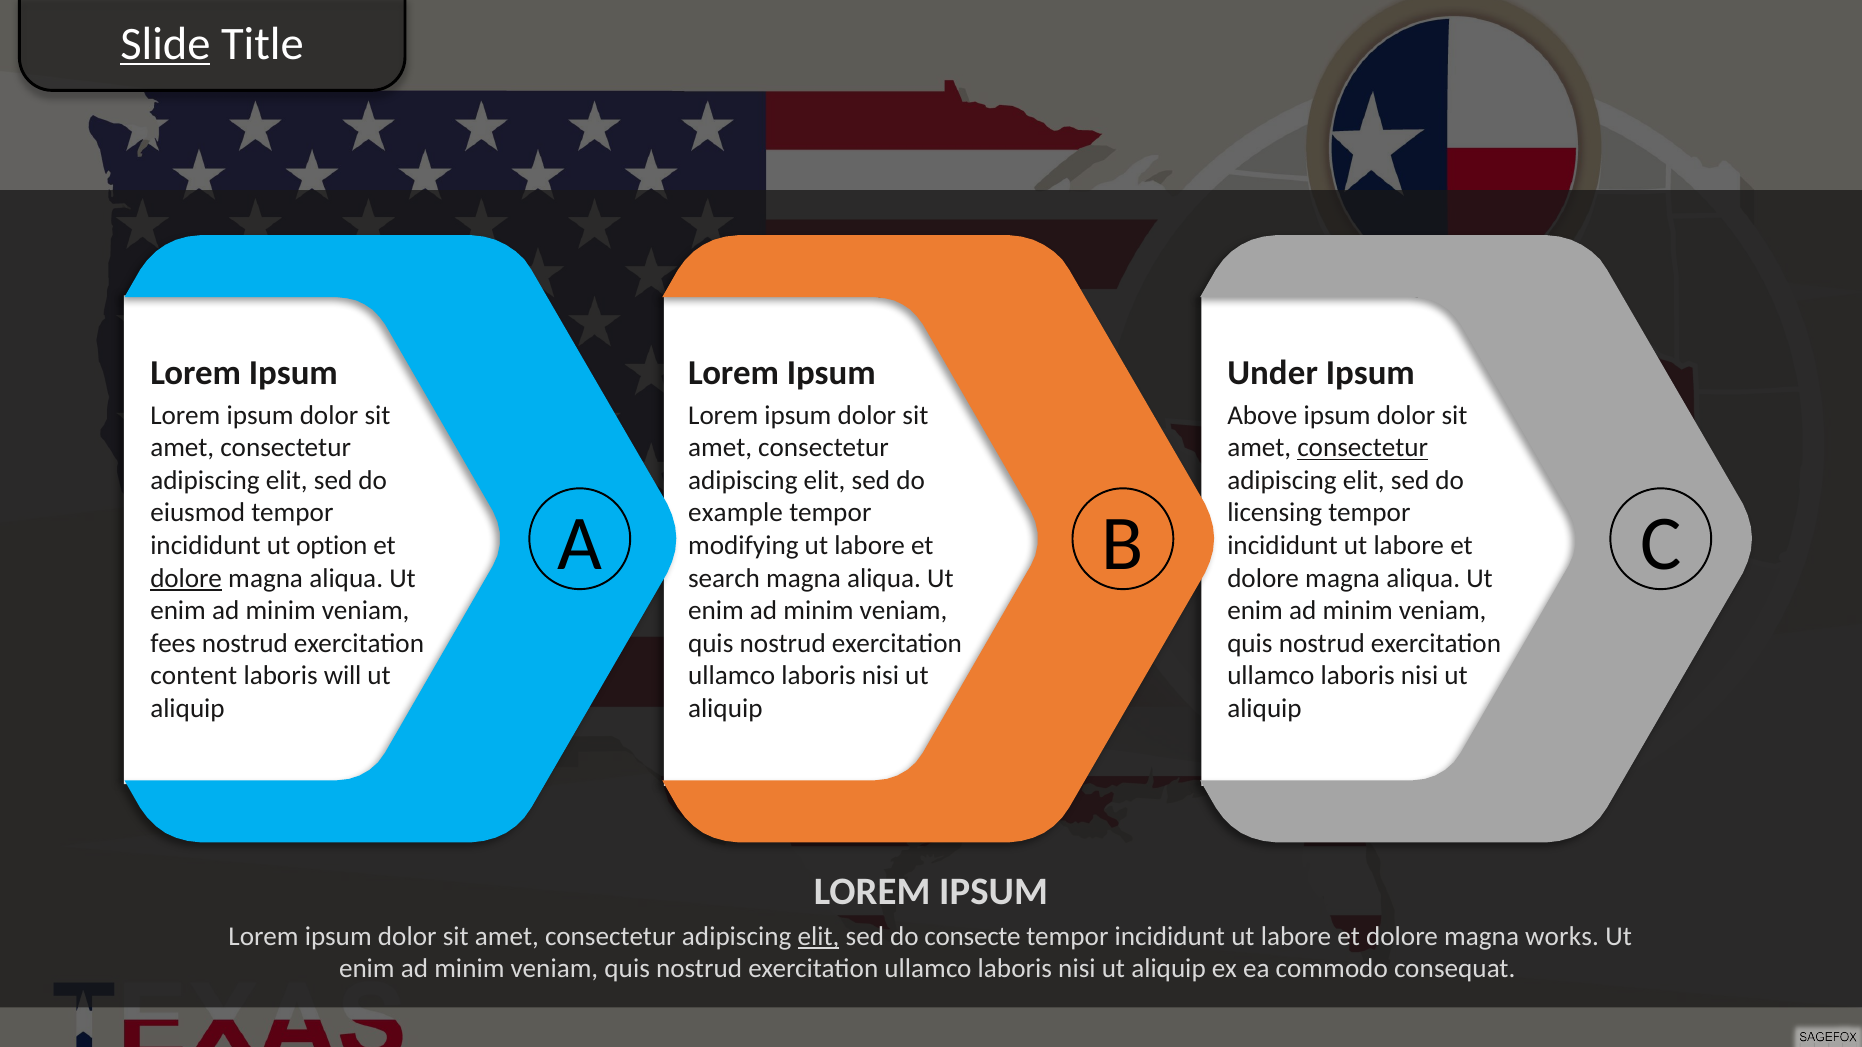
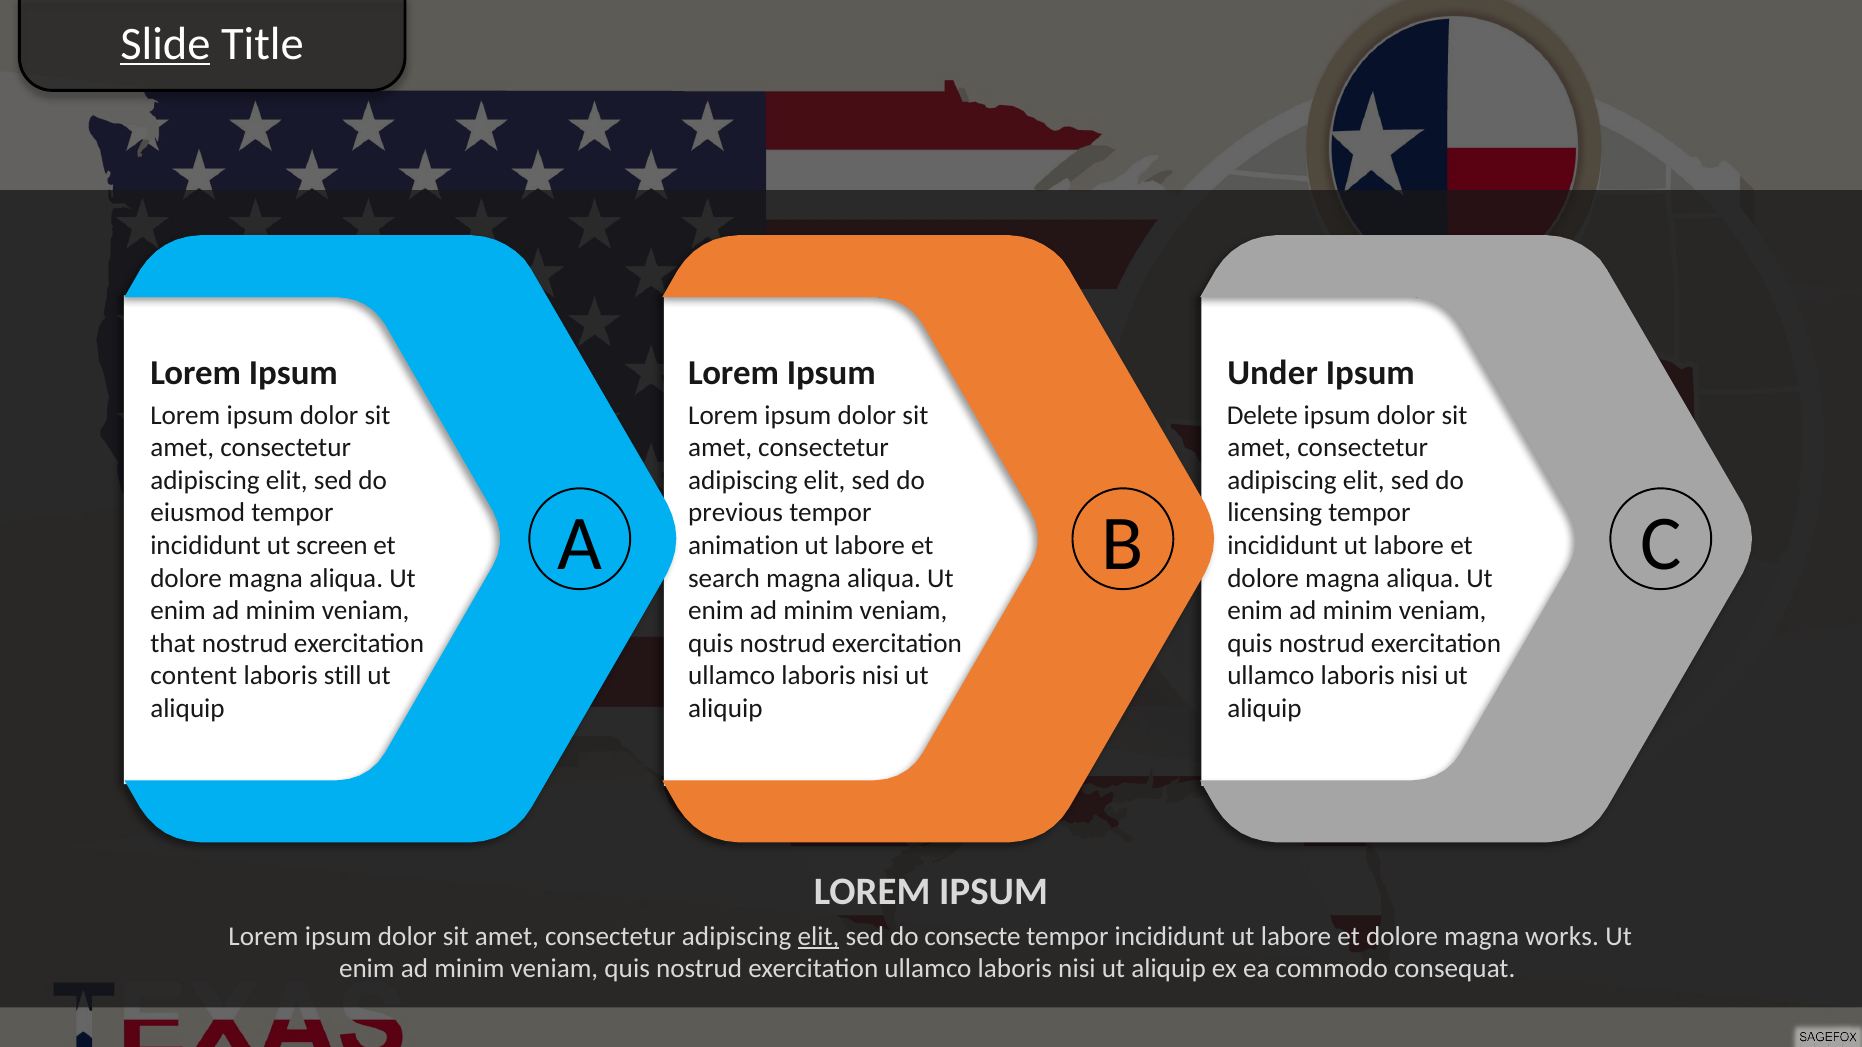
Above: Above -> Delete (1262, 415)
consectetur underline: present -> none (1363, 448)
example: example -> previous (736, 513)
option: option -> screen (332, 546)
modifying: modifying -> animation (743, 546)
dolore underline: present -> none (186, 578)
fees: fees -> that (173, 644)
will: will -> still (343, 676)
